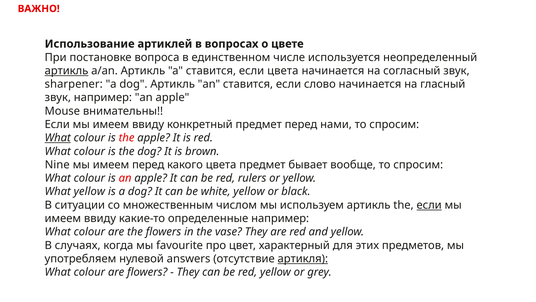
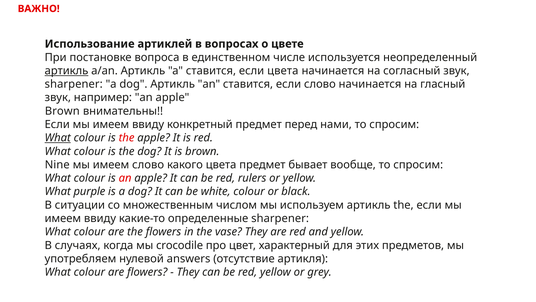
Mouse: Mouse -> Brown (62, 111)
имеем перед: перед -> слово (148, 164)
What yellow: yellow -> purple (89, 191)
white yellow: yellow -> colour (249, 191)
если underline: present -> none (429, 205)
определенные например: например -> sharpener (280, 218)
favourite: favourite -> crocodile (180, 245)
артикля underline: present -> none (303, 258)
